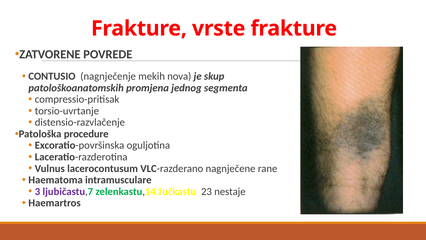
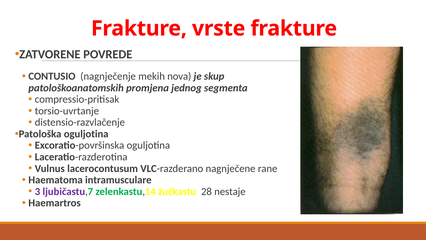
Patološka procedure: procedure -> oguljotina (86, 134)
23: 23 -> 28 (206, 191)
